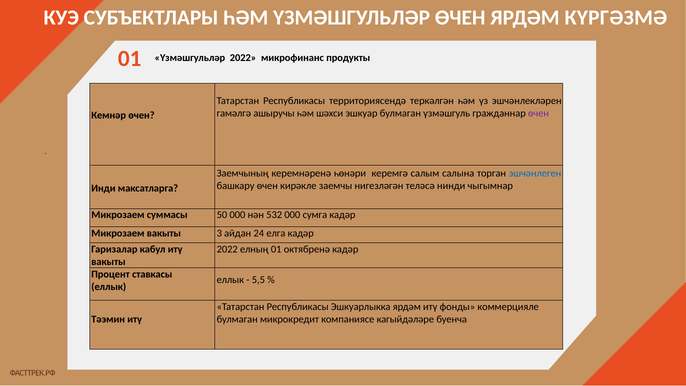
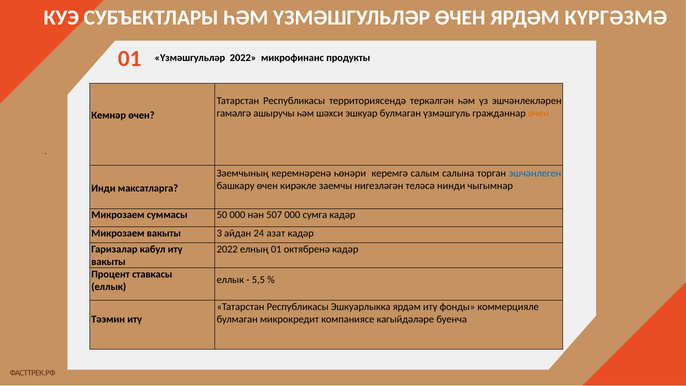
өчен colour: purple -> orange (539, 113)
532: 532 -> 507 (274, 215)
елга: елга -> азат (276, 233)
